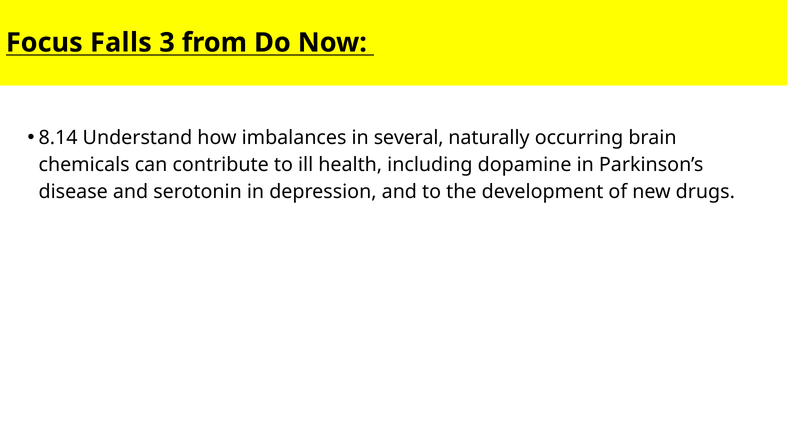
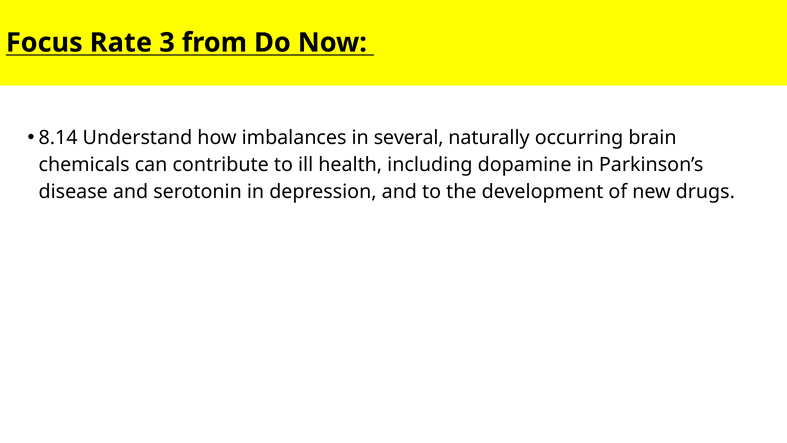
Falls: Falls -> Rate (121, 43)
